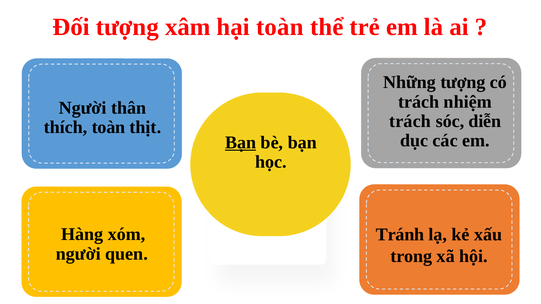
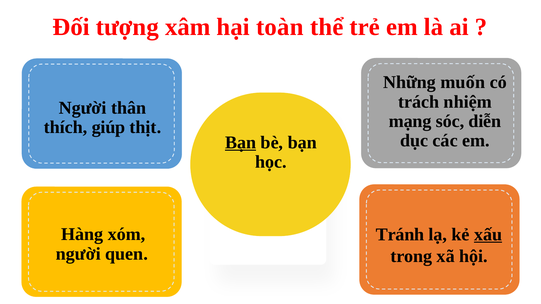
Những tượng: tượng -> muốn (463, 82)
trách: trách -> mạng (410, 121)
thích toàn: toàn -> giúp (109, 127)
xấu underline: none -> present (488, 235)
